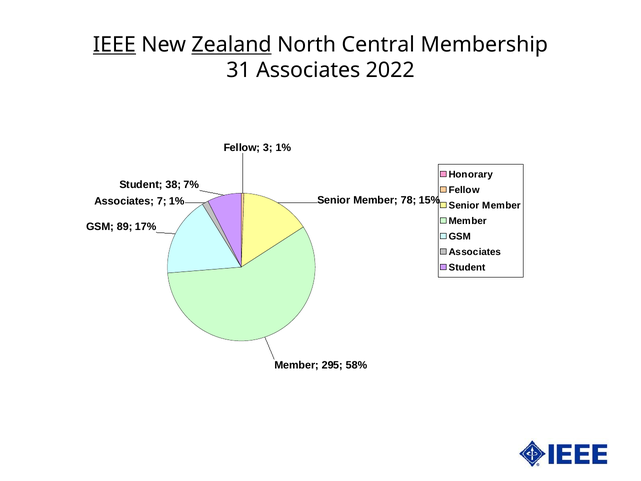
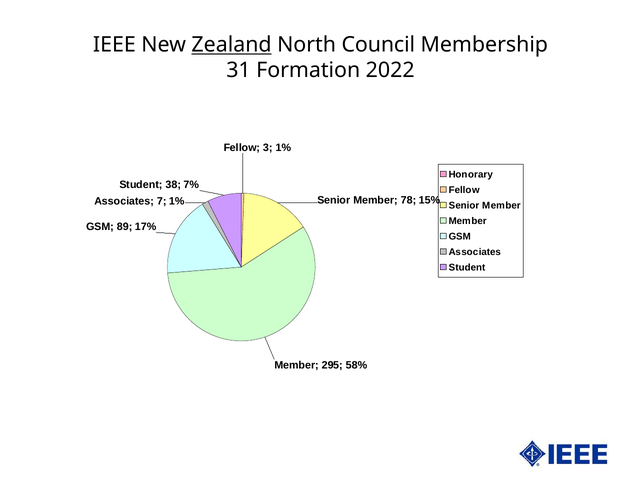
IEEE underline: present -> none (114, 45)
Central: Central -> Council (378, 45)
31 Associates: Associates -> Formation (308, 70)
